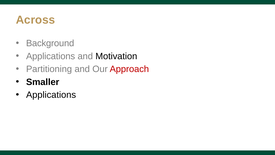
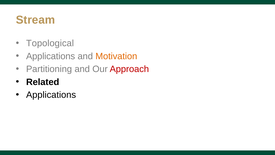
Across: Across -> Stream (35, 20)
Background: Background -> Topological (50, 43)
Motivation colour: black -> orange (116, 56)
Smaller: Smaller -> Related (43, 82)
